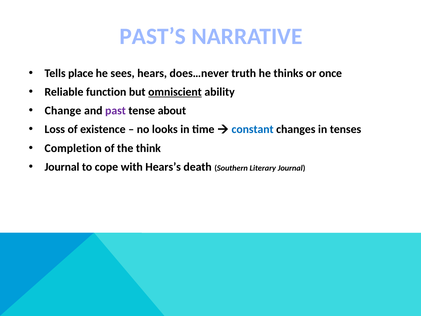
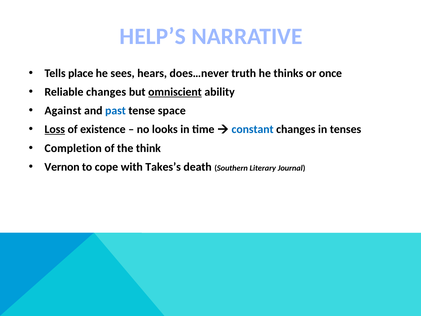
PAST’S: PAST’S -> HELP’S (153, 36)
Reliable function: function -> changes (106, 92)
Change: Change -> Against (63, 111)
past colour: purple -> blue (116, 111)
about: about -> space (172, 111)
Loss underline: none -> present (55, 129)
Journal: Journal -> Vernon (62, 167)
Hears’s: Hears’s -> Takes’s (163, 167)
